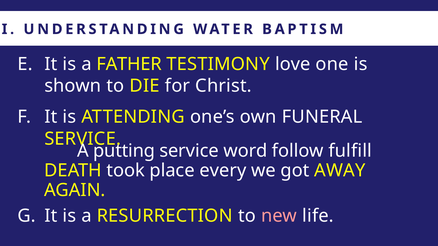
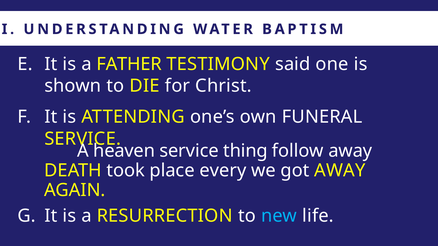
love: love -> said (293, 64)
putting: putting -> heaven (124, 151)
word: word -> thing (245, 151)
follow fulfill: fulfill -> away (350, 151)
new colour: pink -> light blue (279, 216)
